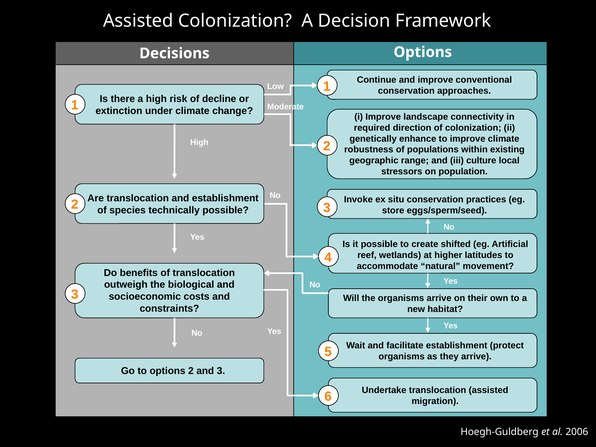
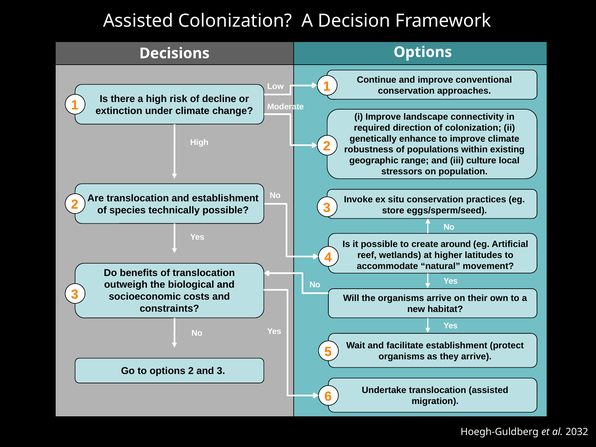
shifted: shifted -> around (456, 244)
2006: 2006 -> 2032 (577, 432)
